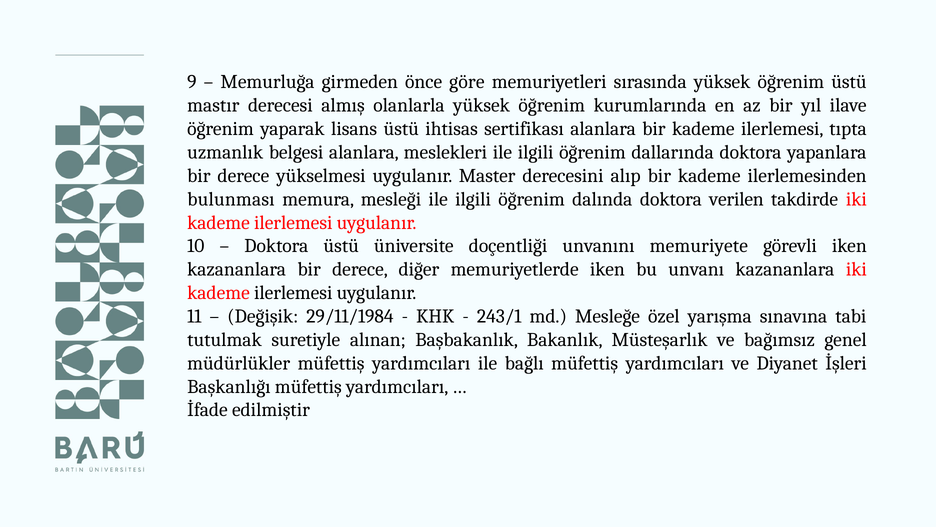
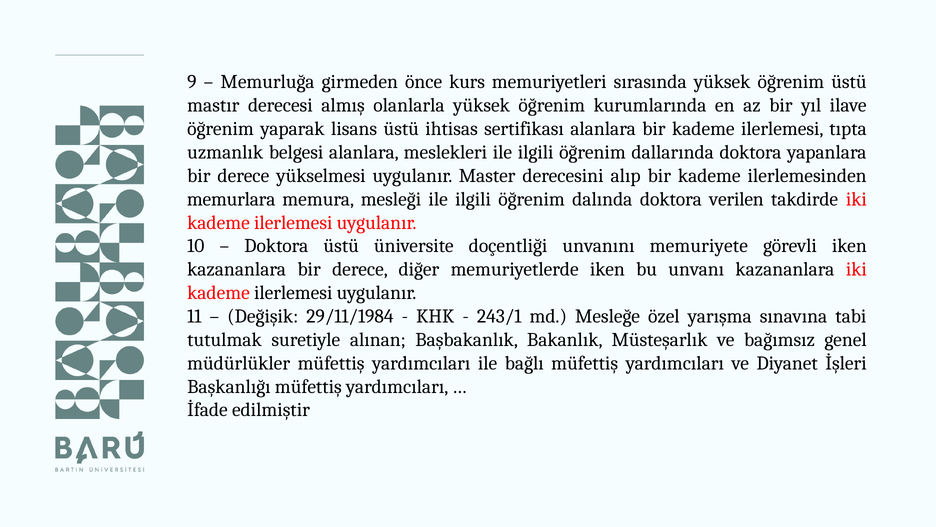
göre: göre -> kurs (467, 82)
bulunması: bulunması -> memurlara (231, 199)
